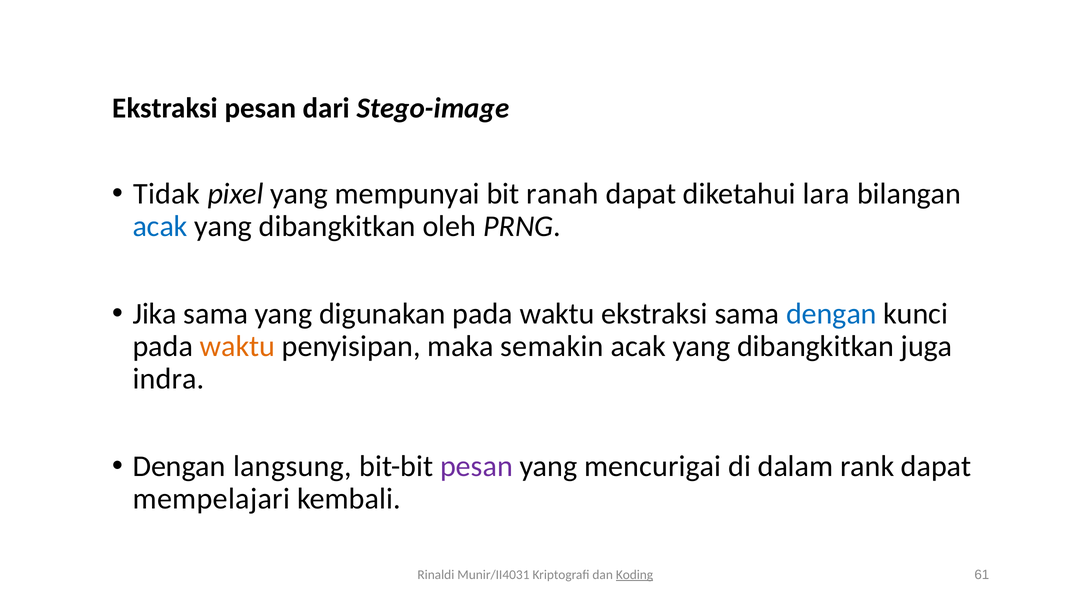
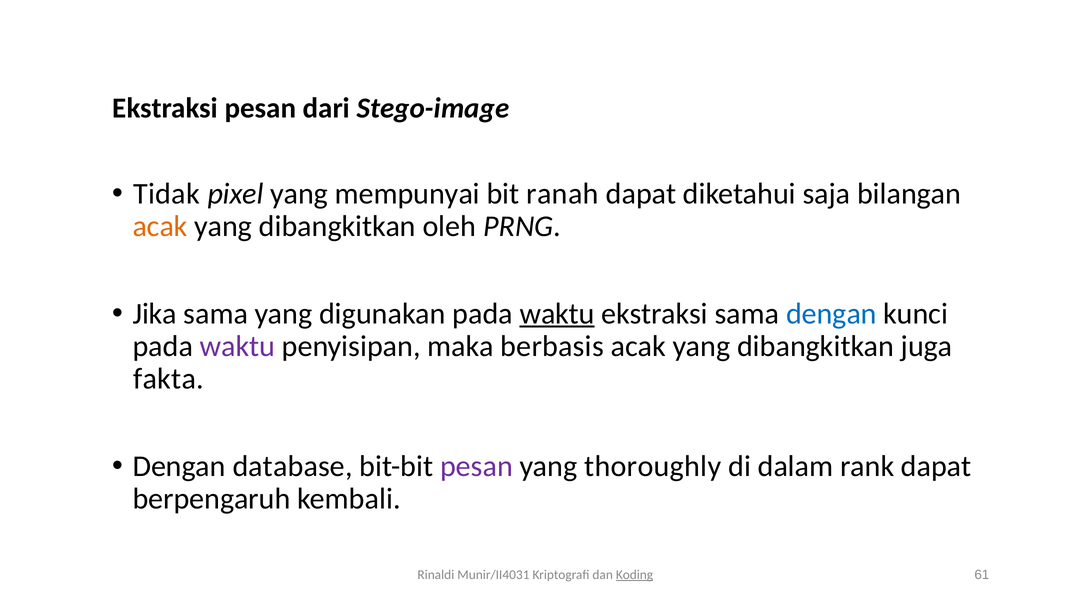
lara: lara -> saja (827, 194)
acak colour: blue -> orange (160, 226)
waktu underline: none -> present (557, 314)
waktu colour: orange -> purple (237, 346)
semakin: semakin -> berbasis (552, 346)
indra: indra -> fakta (169, 379)
langsung: langsung -> database (293, 466)
mencurigai: mencurigai -> thoroughly (653, 466)
mempelajari: mempelajari -> berpengaruh (212, 499)
